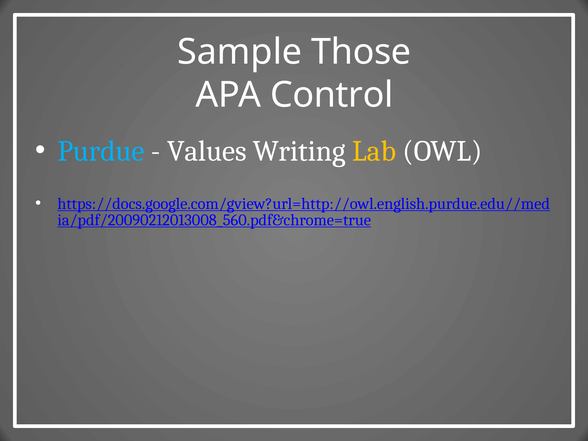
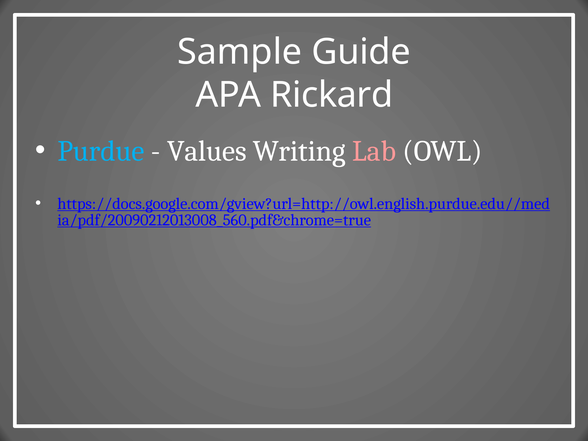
Those: Those -> Guide (361, 52)
Control: Control -> Rickard (332, 95)
Lab colour: yellow -> pink (374, 151)
